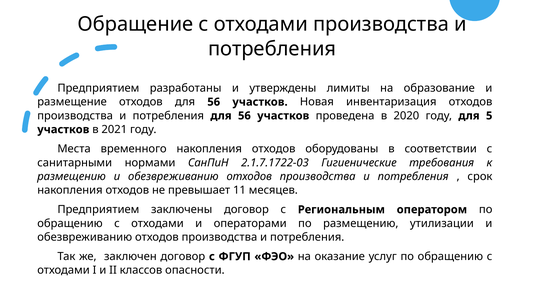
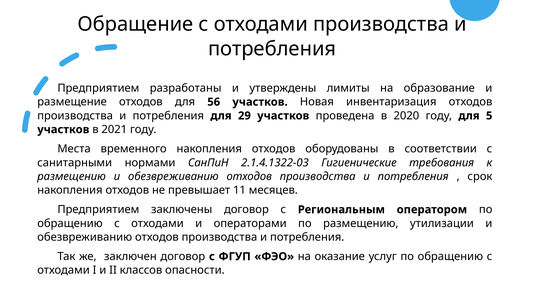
потребления для 56: 56 -> 29 (244, 116)
2.1.7.1722-03: 2.1.7.1722-03 -> 2.1.4.1322-03 (275, 163)
